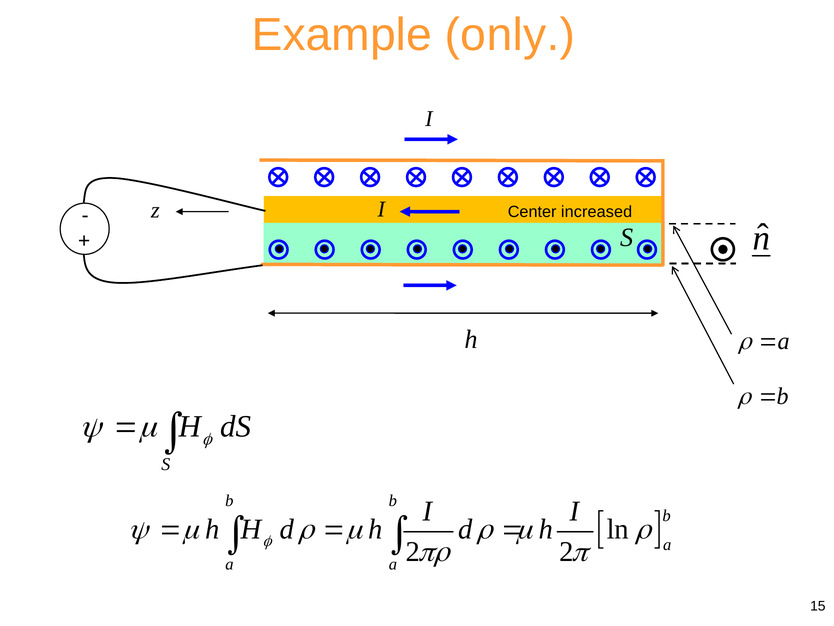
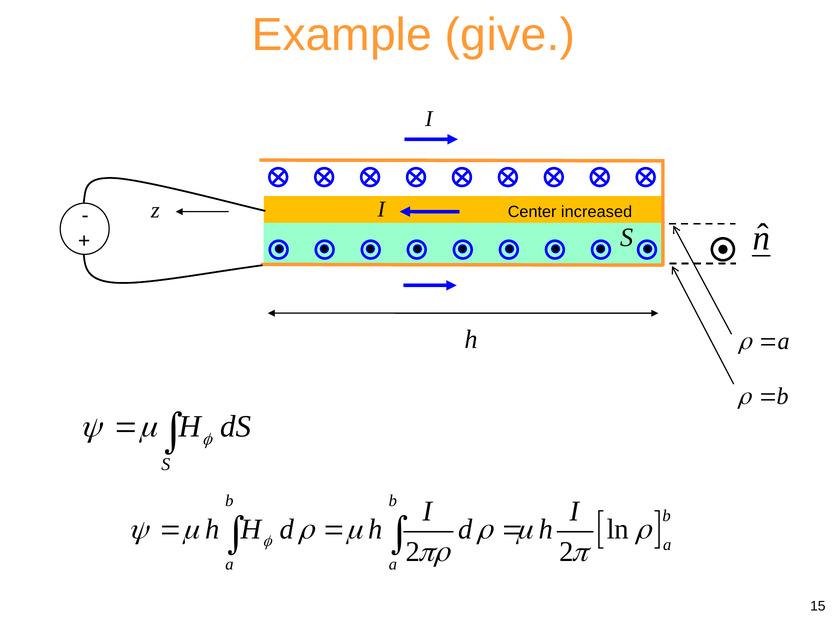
only: only -> give (510, 35)
